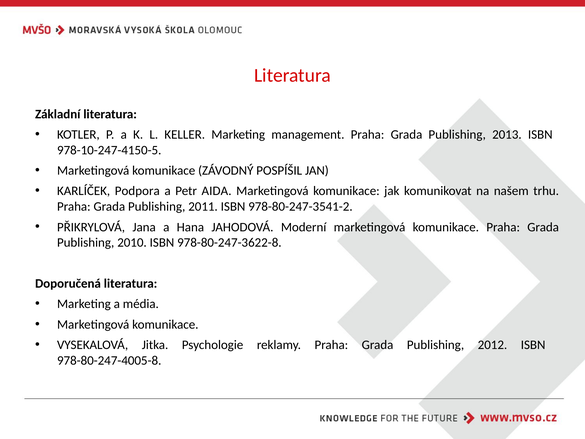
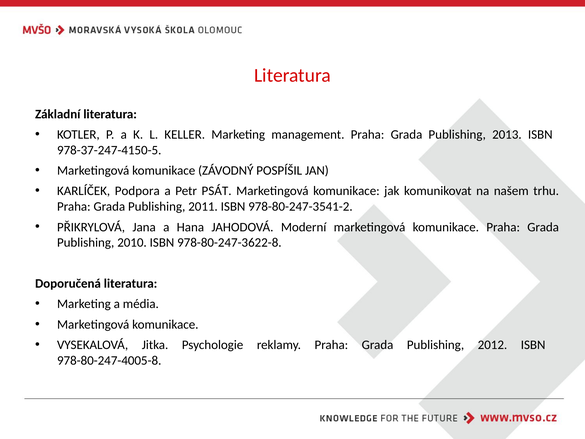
978-10-247-4150-5: 978-10-247-4150-5 -> 978-37-247-4150-5 (109, 150)
AIDA: AIDA -> PSÁT (217, 191)
